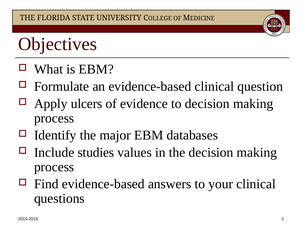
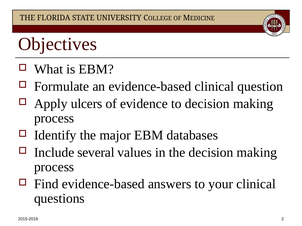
studies: studies -> several (96, 153)
